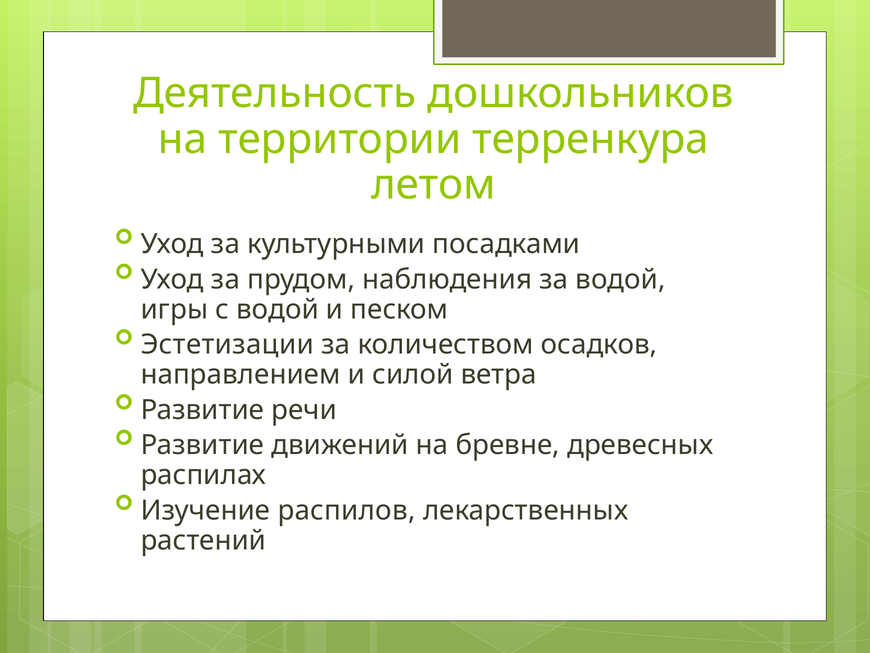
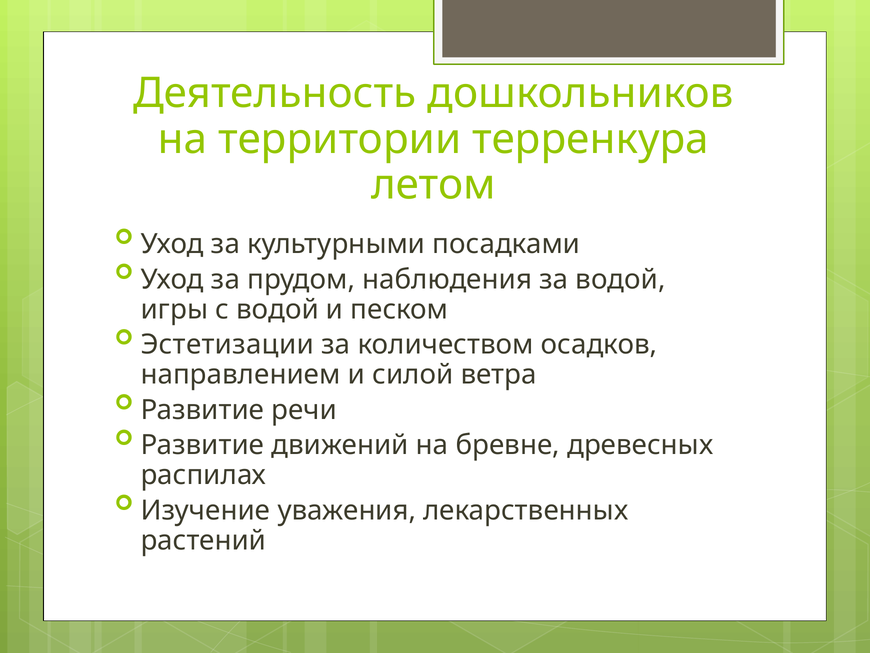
распилов: распилов -> уважения (347, 510)
